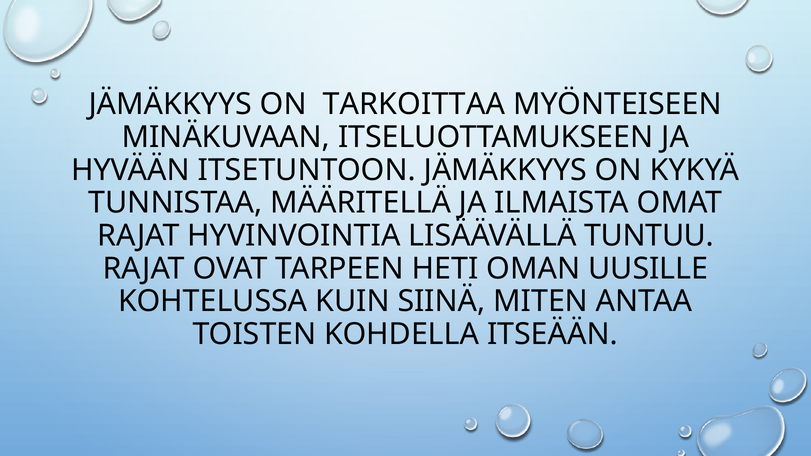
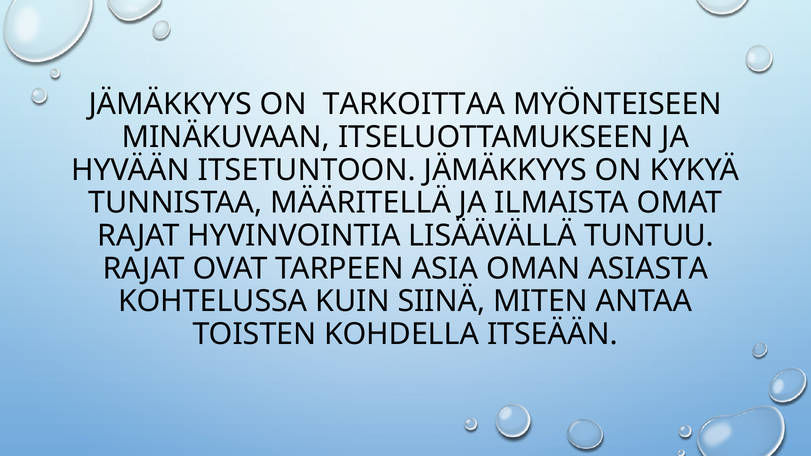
HETI: HETI -> ASIA (445, 269)
UUSILLE: UUSILLE -> ASIASTA (648, 269)
